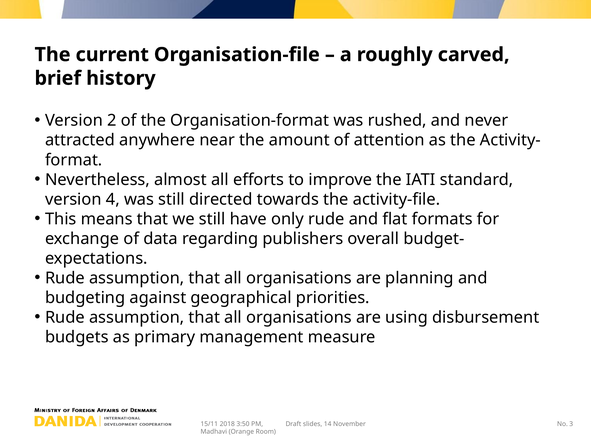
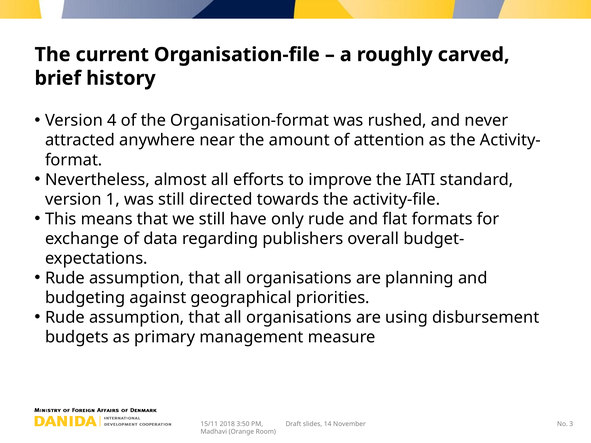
2: 2 -> 4 (112, 121)
4: 4 -> 1 (113, 199)
